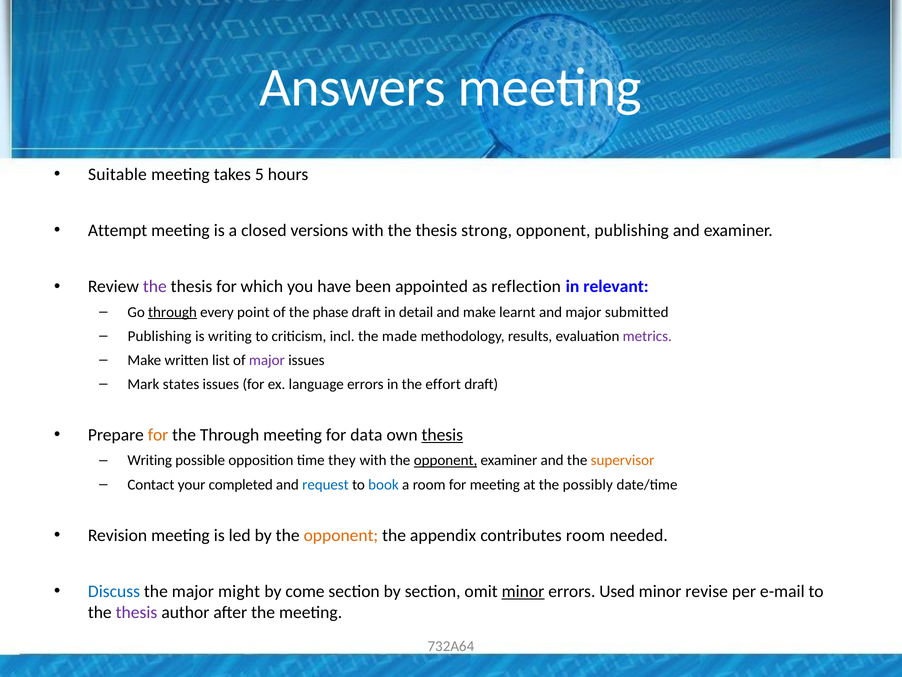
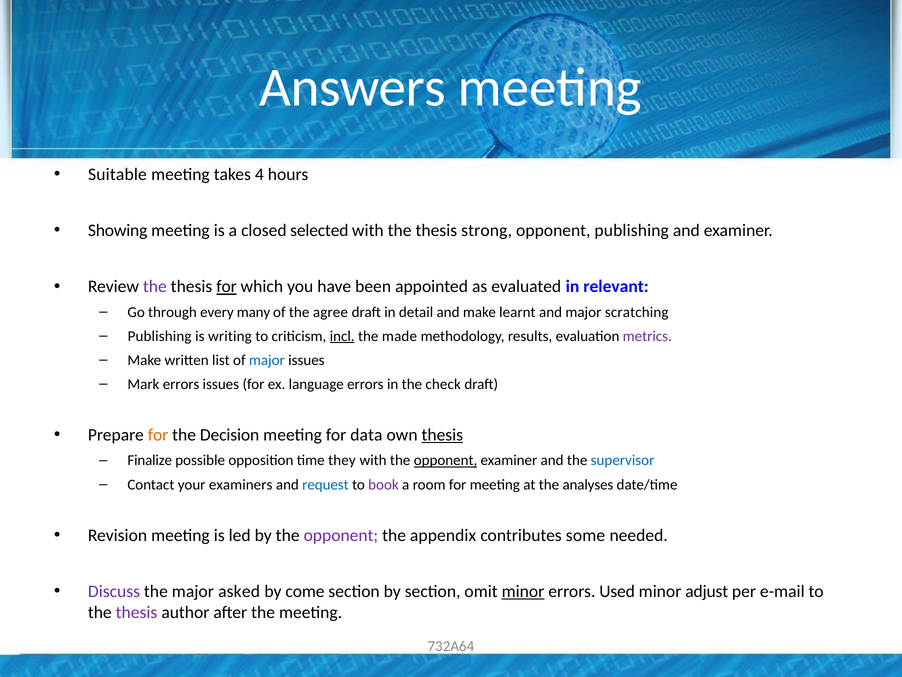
5: 5 -> 4 (259, 174)
Attempt: Attempt -> Showing (118, 230)
versions: versions -> selected (319, 230)
for underline: none -> present (227, 286)
reflection: reflection -> evaluated (526, 286)
through underline: present -> none (172, 312)
point: point -> many (254, 312)
phase: phase -> agree (330, 312)
submitted: submitted -> scratching (637, 312)
incl underline: none -> present (342, 336)
major colour: purple -> blue (267, 360)
Mark states: states -> errors (181, 384)
effort: effort -> check (443, 384)
the Through: Through -> Decision (230, 435)
Writing: Writing -> Finalize (150, 460)
supervisor colour: orange -> blue (623, 460)
completed: completed -> examiners (241, 484)
book colour: blue -> purple (383, 484)
possibly: possibly -> analyses (588, 484)
opponent colour: orange -> purple (341, 535)
contributes room: room -> some (586, 535)
Discuss colour: blue -> purple (114, 591)
might: might -> asked (239, 591)
revise: revise -> adjust (707, 591)
